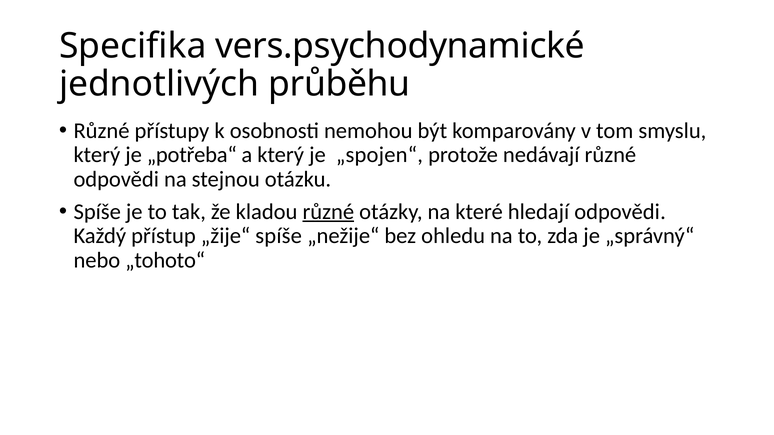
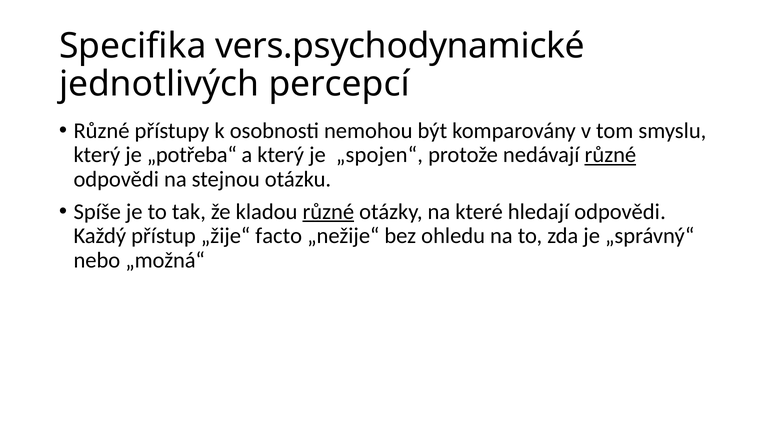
průběhu: průběhu -> percepcí (339, 84)
různé underline: none -> present (610, 155)
„žije“ spíše: spíše -> facto (279, 236)
„tohoto“: „tohoto“ -> „možná“ (165, 261)
